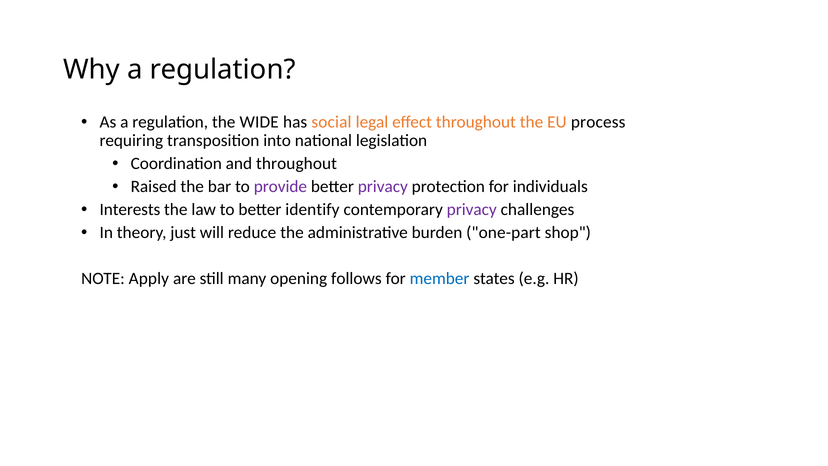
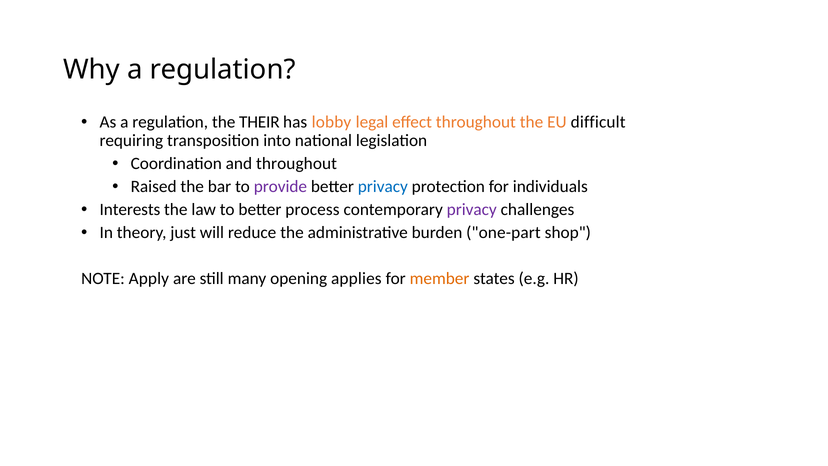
WIDE: WIDE -> THEIR (259, 122)
social: social -> lobby (331, 122)
process: process -> difficult (598, 122)
privacy colour: purple -> blue (383, 187)
identify: identify -> process (312, 209)
follows: follows -> applies (356, 278)
member colour: blue -> orange (440, 278)
